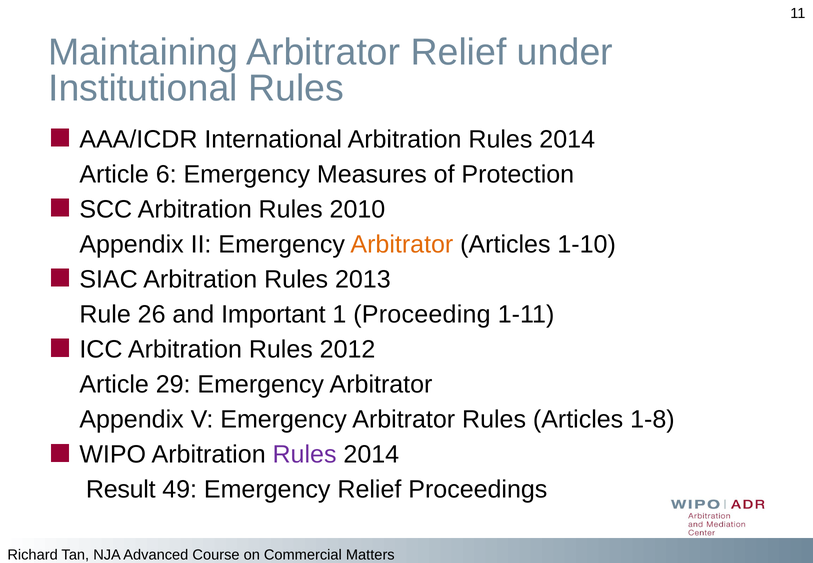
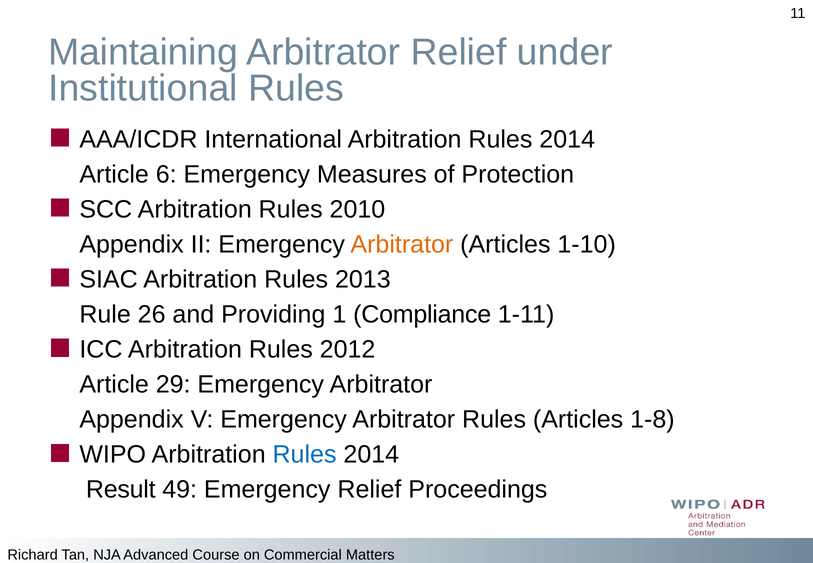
Important: Important -> Providing (273, 314)
Proceeding: Proceeding -> Compliance (422, 314)
Rules colour: purple -> blue (305, 454)
